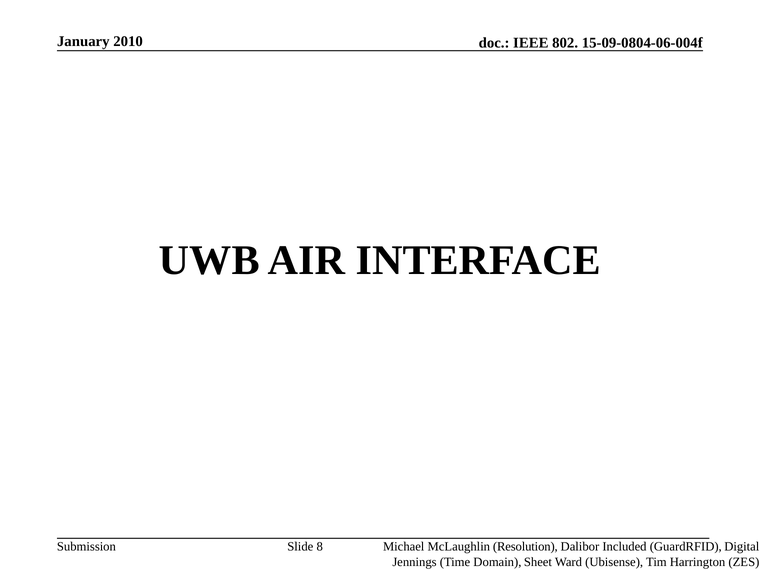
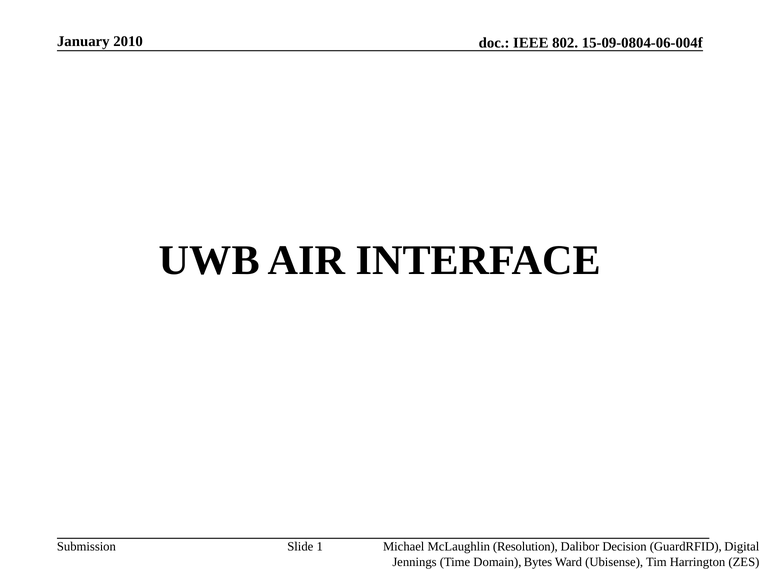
8: 8 -> 1 (320, 547)
Included: Included -> Decision (625, 547)
Sheet: Sheet -> Bytes (538, 562)
